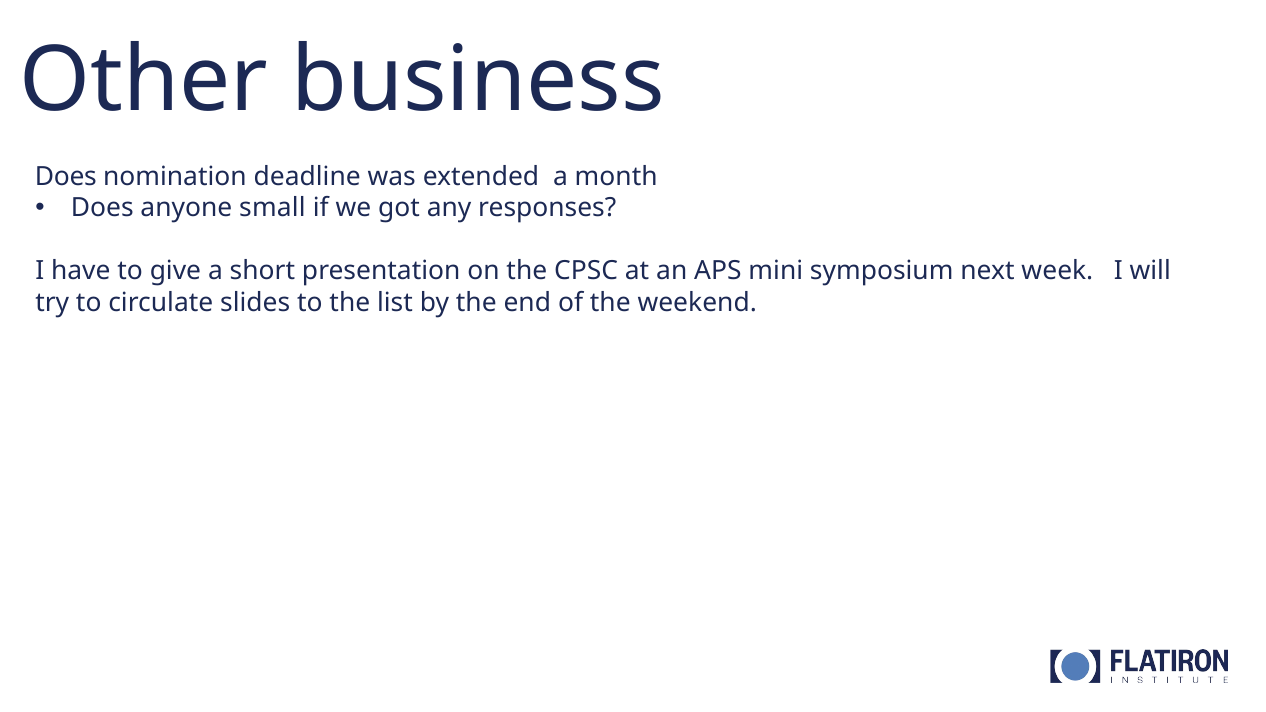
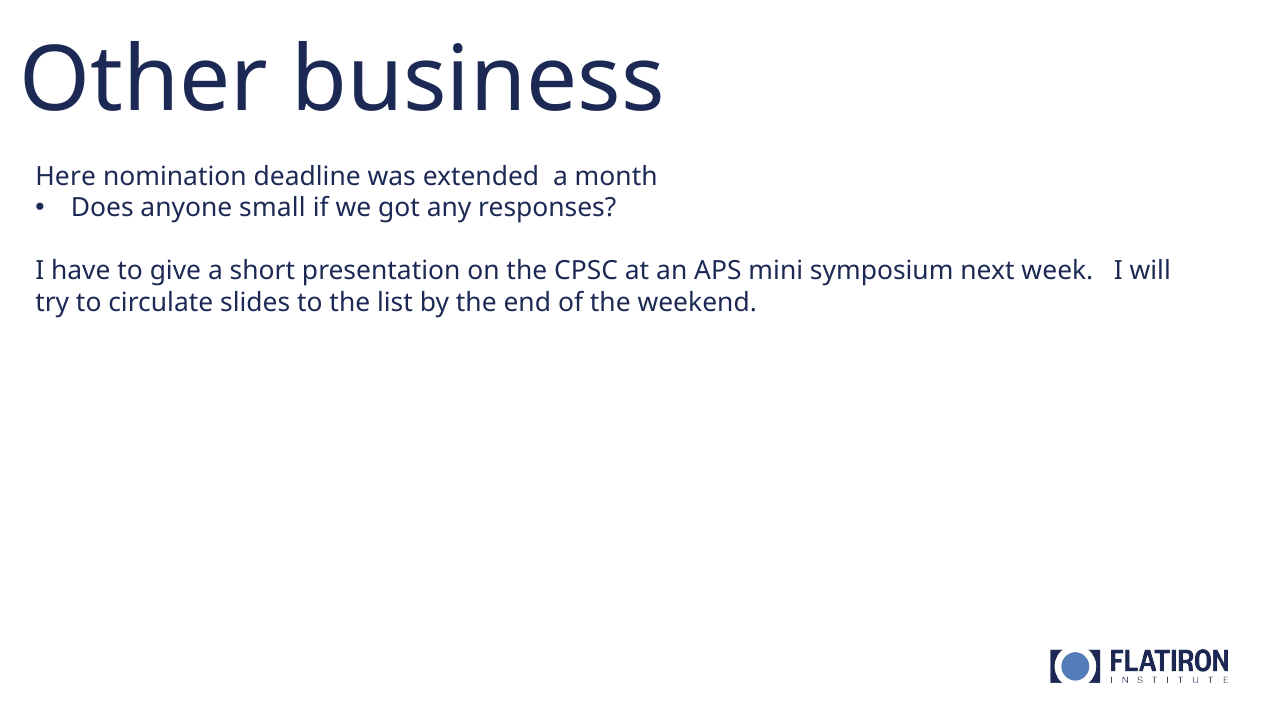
Does: Does -> Here (66, 176)
